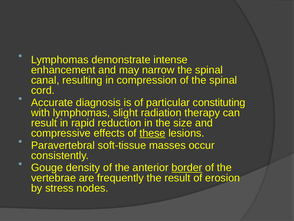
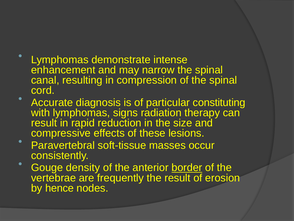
slight: slight -> signs (125, 112)
these underline: present -> none (152, 133)
stress: stress -> hence (59, 188)
